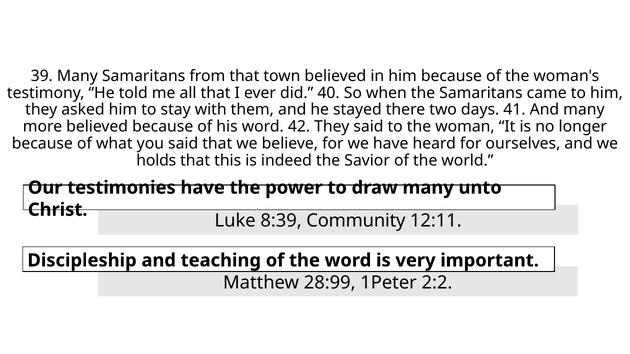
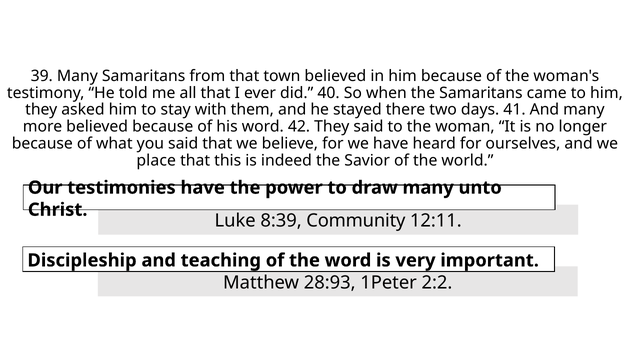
holds: holds -> place (156, 161)
28:99: 28:99 -> 28:93 (330, 283)
